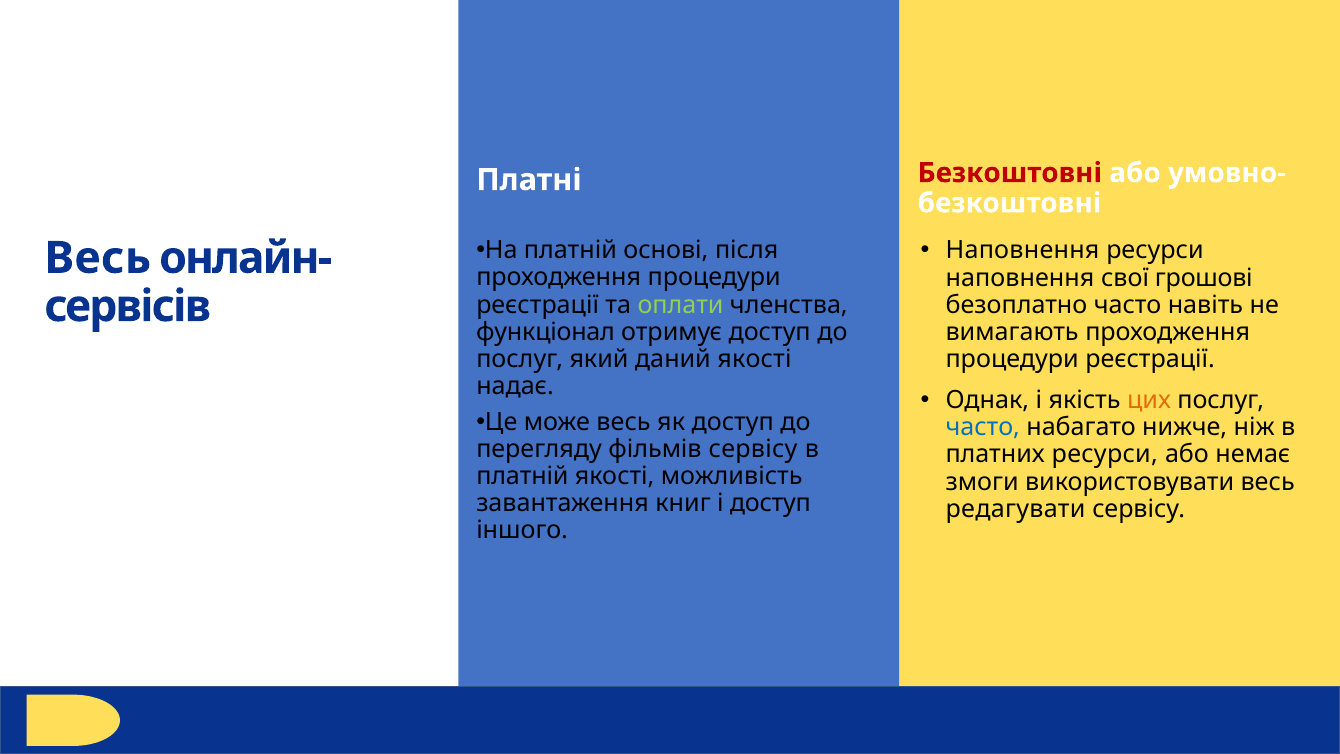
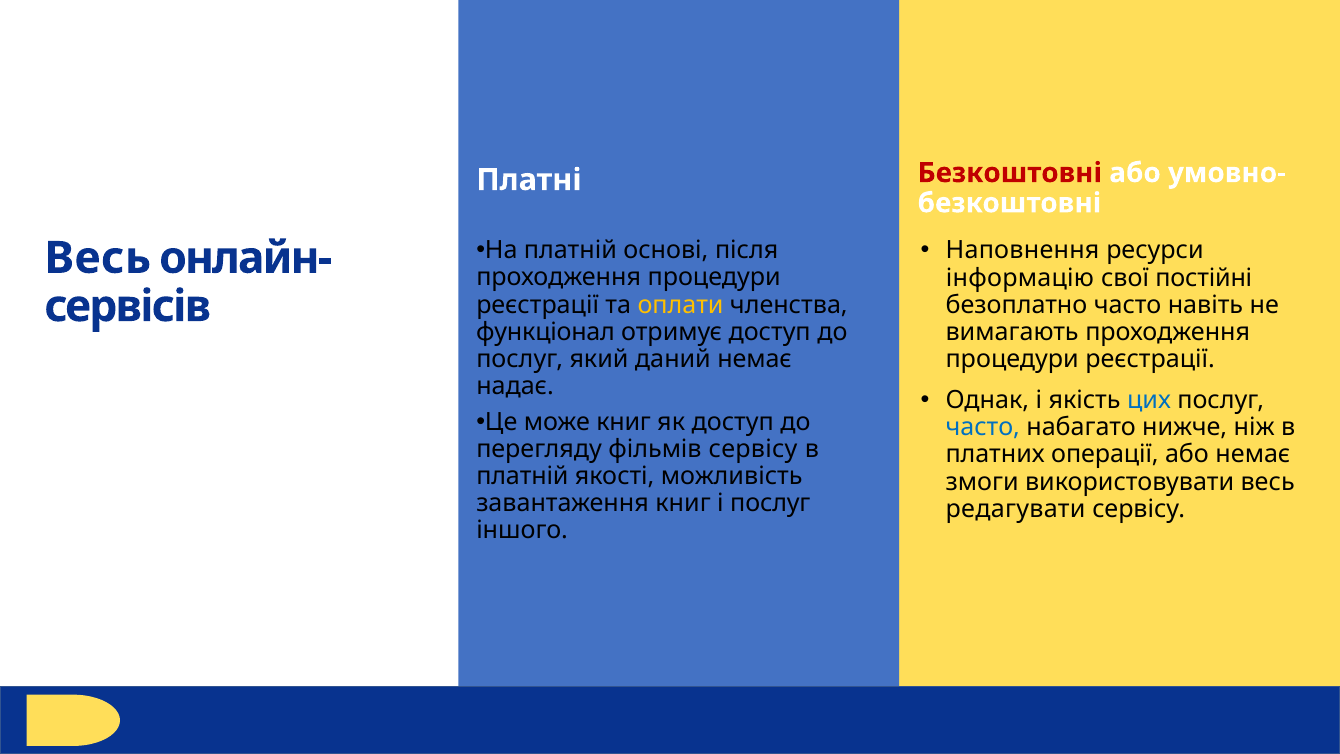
наповнення: наповнення -> інформацію (1020, 278)
грошові: грошові -> постійні (1204, 278)
оплати colour: light green -> yellow (681, 305)
даний якості: якості -> немає (755, 359)
цих colour: orange -> blue (1149, 400)
може весь: весь -> книг (624, 422)
платних ресурси: ресурси -> операції (1105, 454)
і доступ: доступ -> послуг (770, 503)
